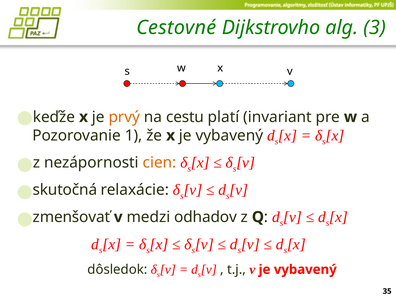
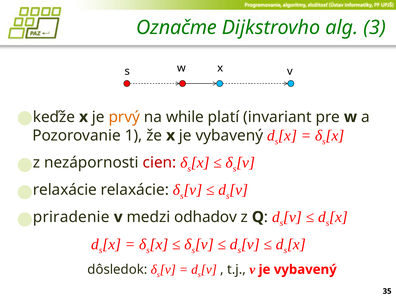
Cestovné: Cestovné -> Označme (176, 28)
cestu: cestu -> while (185, 117)
cien colour: orange -> red (159, 163)
skutočná: skutočná -> relaxácie (65, 190)
zmenšovať: zmenšovať -> priradenie (71, 217)
